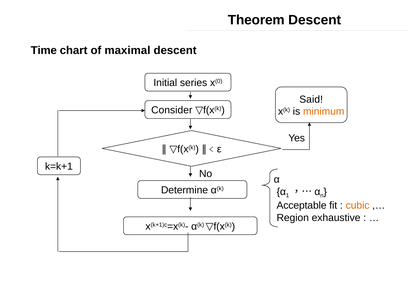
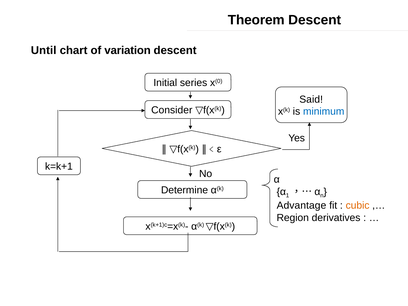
Time: Time -> Until (44, 50)
maximal: maximal -> variation (128, 50)
minimum colour: orange -> blue (324, 112)
Acceptable: Acceptable -> Advantage (301, 206)
exhaustive: exhaustive -> derivatives (336, 218)
